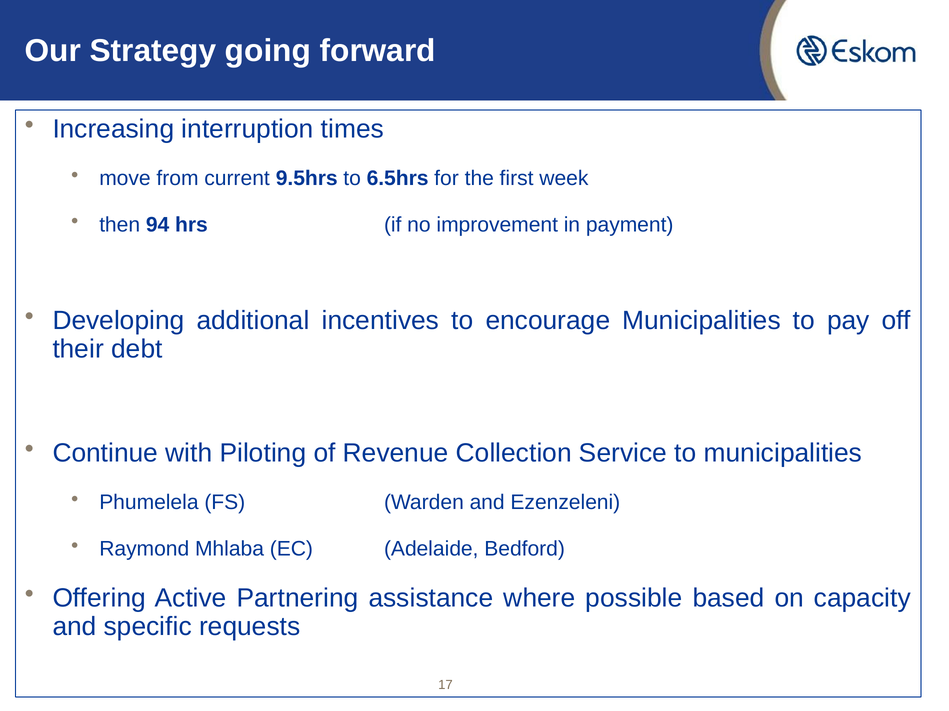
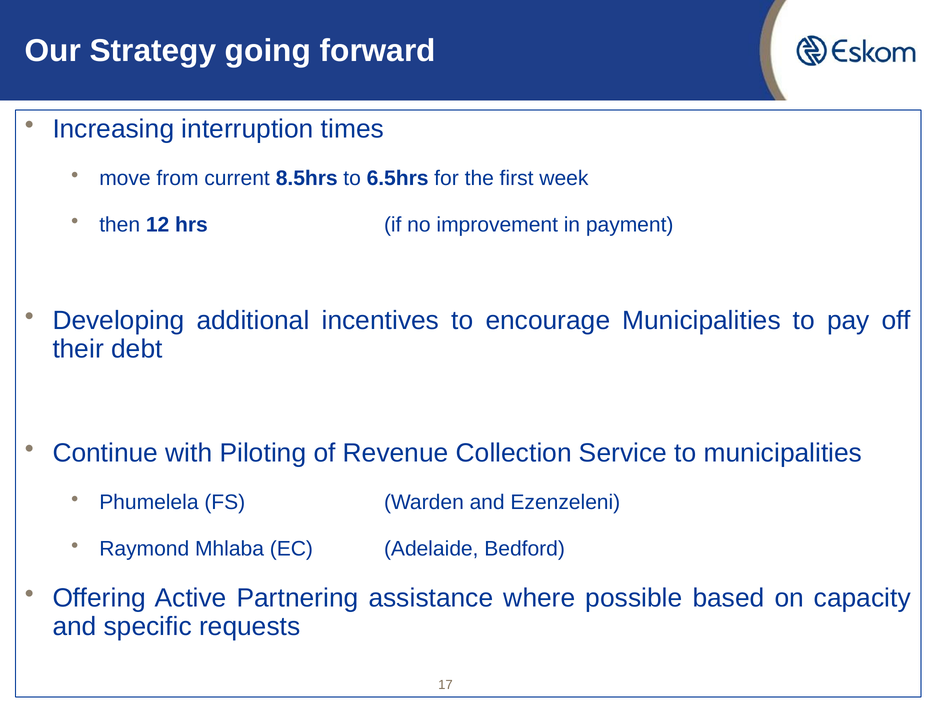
9.5hrs: 9.5hrs -> 8.5hrs (307, 178)
94: 94 -> 12 (158, 225)
